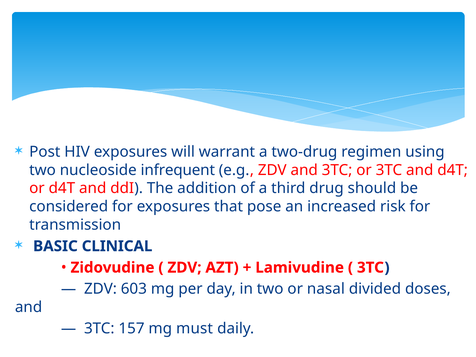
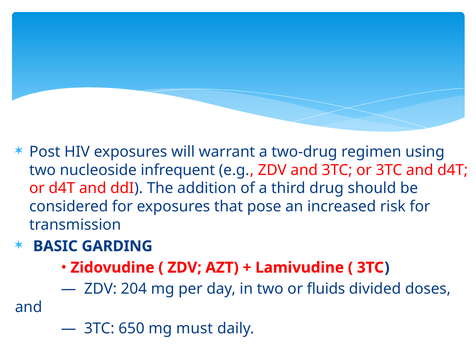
CLINICAL: CLINICAL -> GARDING (117, 246)
603: 603 -> 204 (134, 289)
nasal: nasal -> fluids (326, 289)
157: 157 -> 650 (132, 329)
